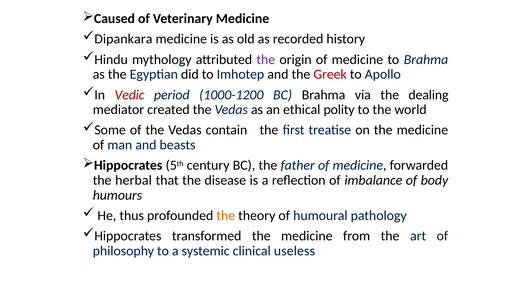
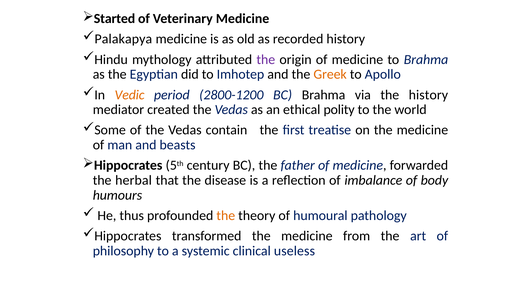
Caused: Caused -> Started (114, 19)
Dipankara: Dipankara -> Palakapya (123, 39)
Greek colour: red -> orange (330, 75)
Vedic colour: red -> orange (130, 95)
1000-1200: 1000-1200 -> 2800-1200 (231, 95)
the dealing: dealing -> history (428, 95)
